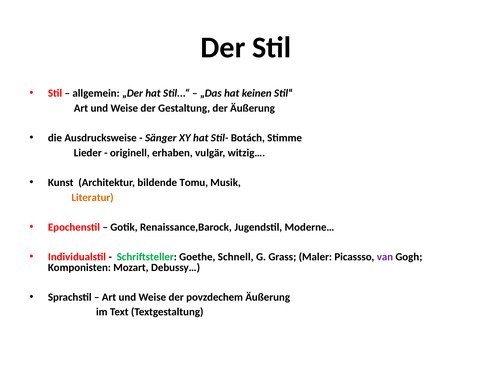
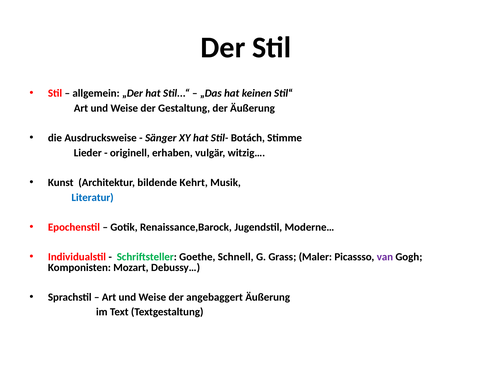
Tomu: Tomu -> Kehrt (194, 183)
Literatur colour: orange -> blue (93, 197)
povzdechem: povzdechem -> angebaggert (215, 297)
